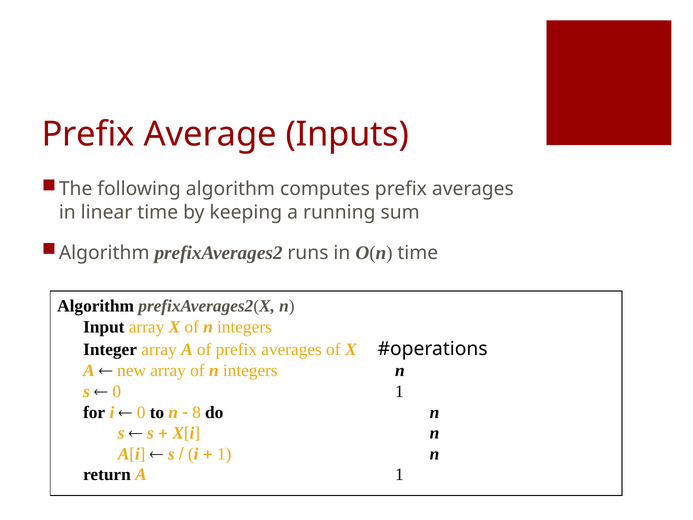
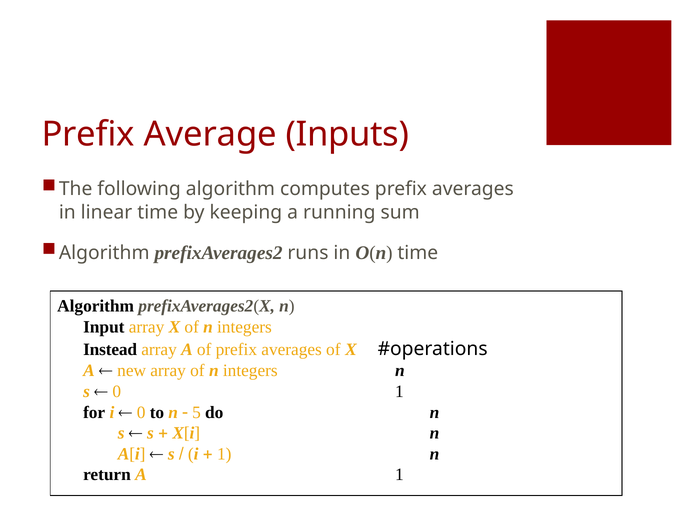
Integer: Integer -> Instead (110, 349)
8: 8 -> 5 (196, 412)
